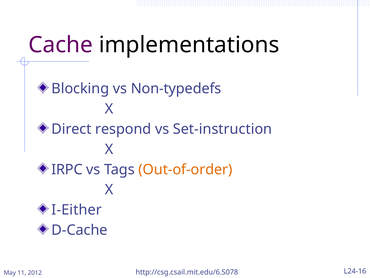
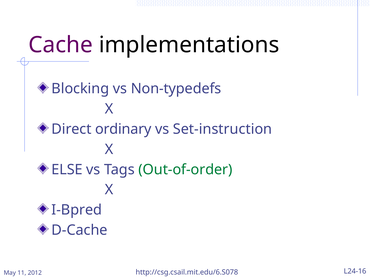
respond: respond -> ordinary (123, 129)
IRPC: IRPC -> ELSE (67, 169)
Out-of-order colour: orange -> green (185, 169)
I-Either: I-Either -> I-Bpred (77, 210)
